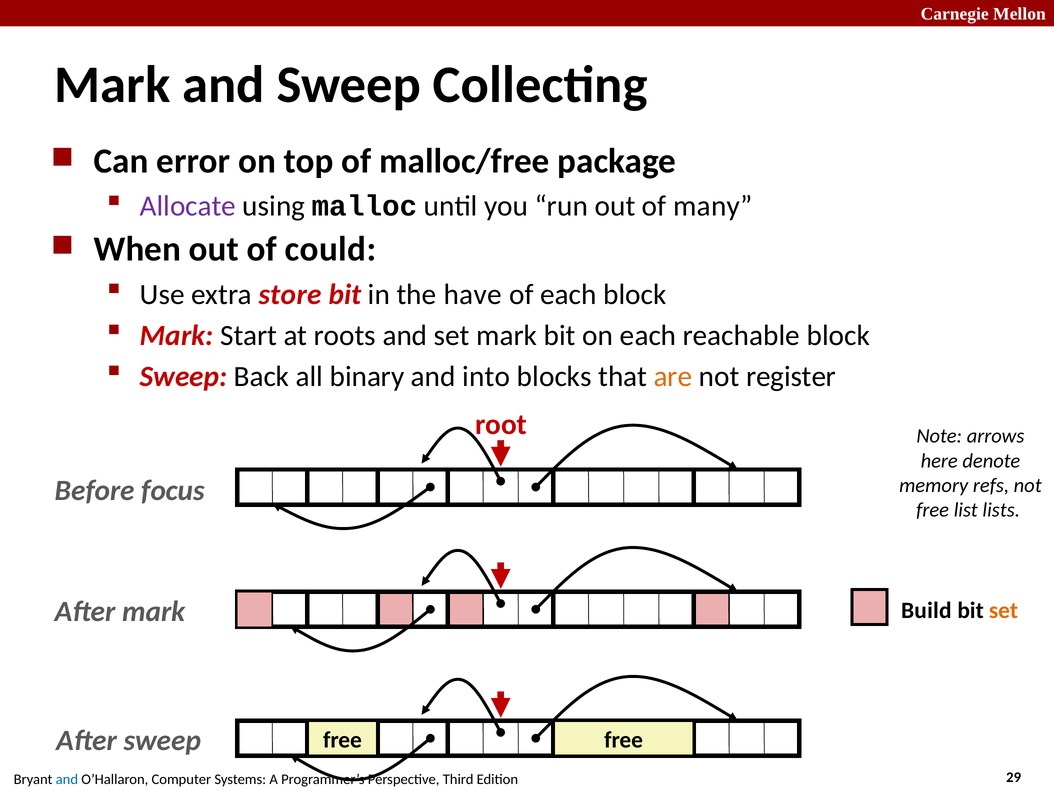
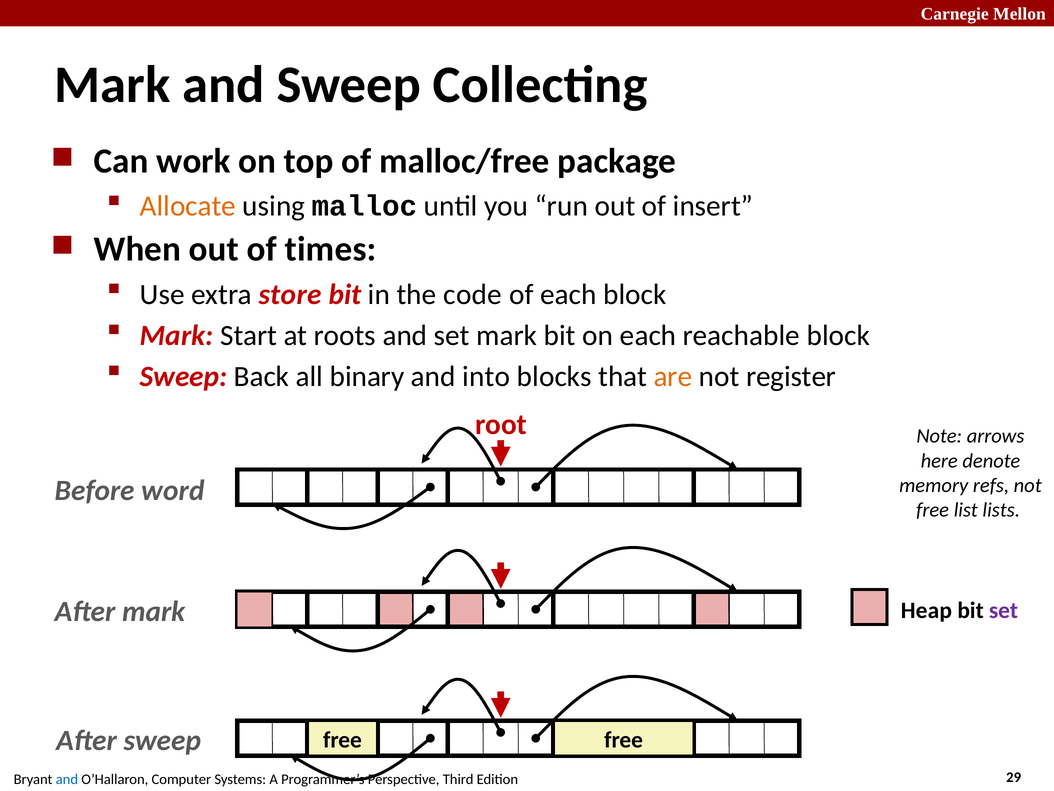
error: error -> work (193, 161)
Allocate colour: purple -> orange (188, 206)
many: many -> insert (713, 206)
could: could -> times (331, 249)
have: have -> code (473, 294)
focus: focus -> word (173, 490)
Build: Build -> Heap (926, 610)
set colour: orange -> purple (1003, 610)
